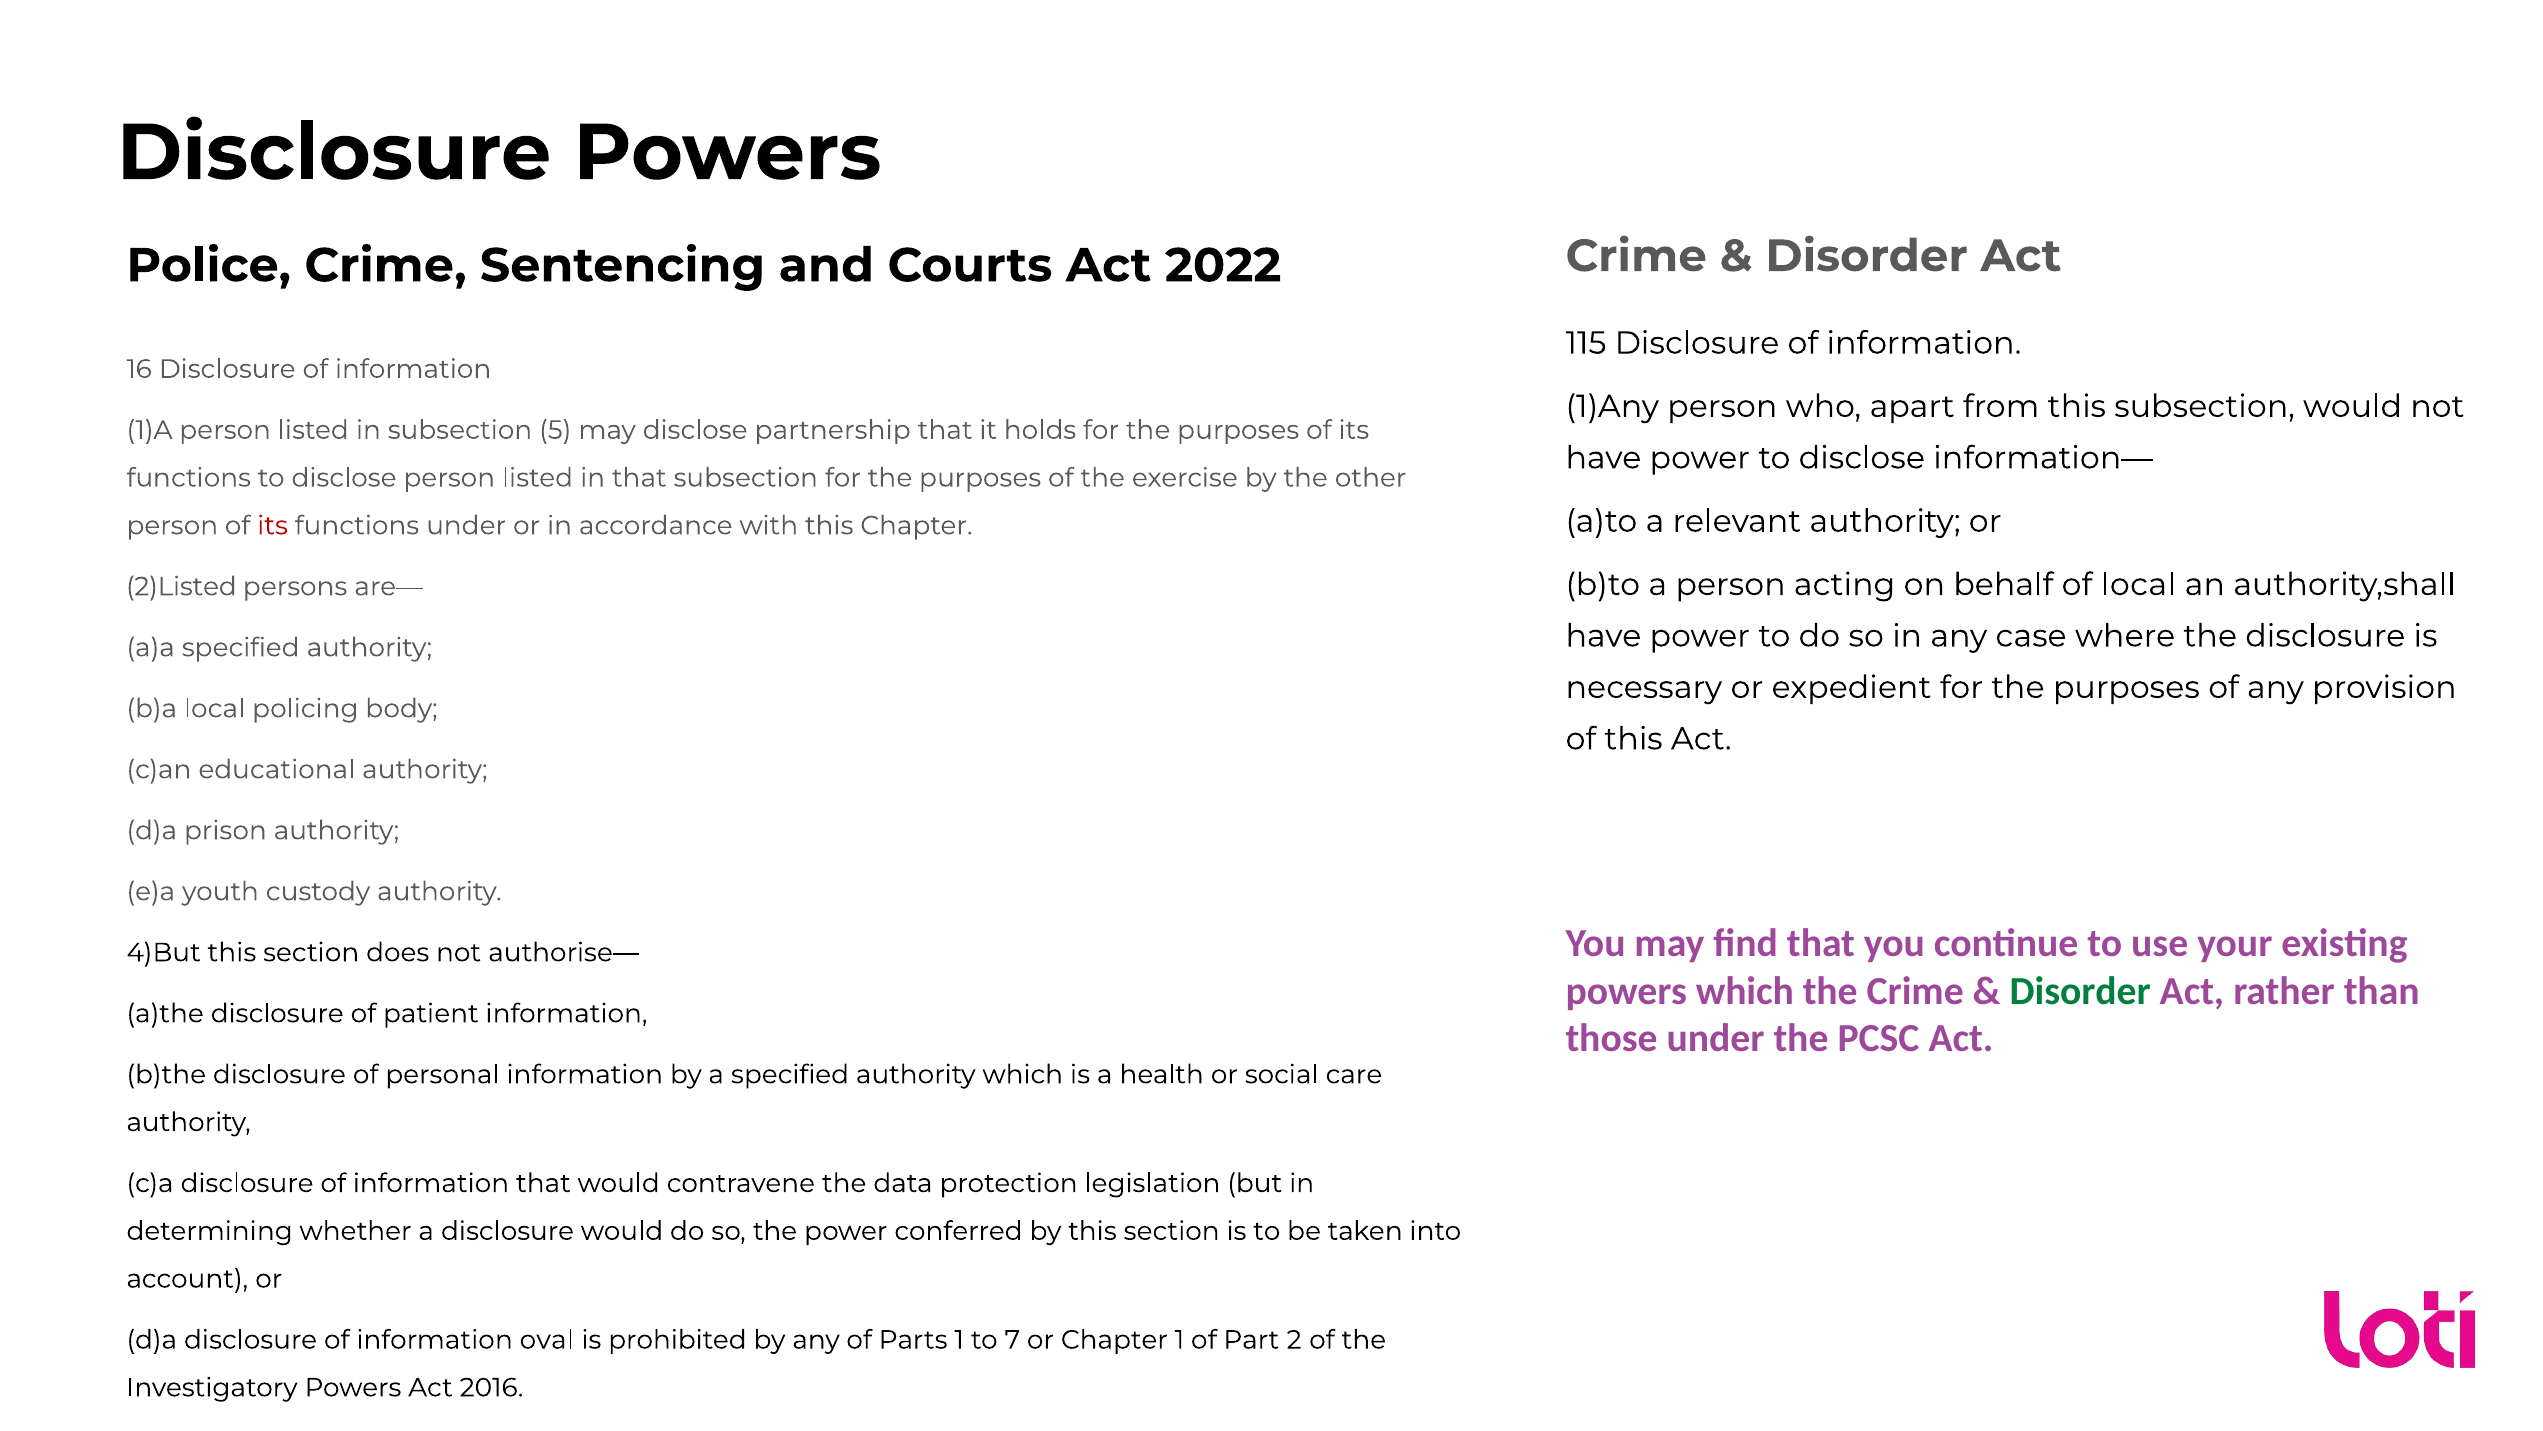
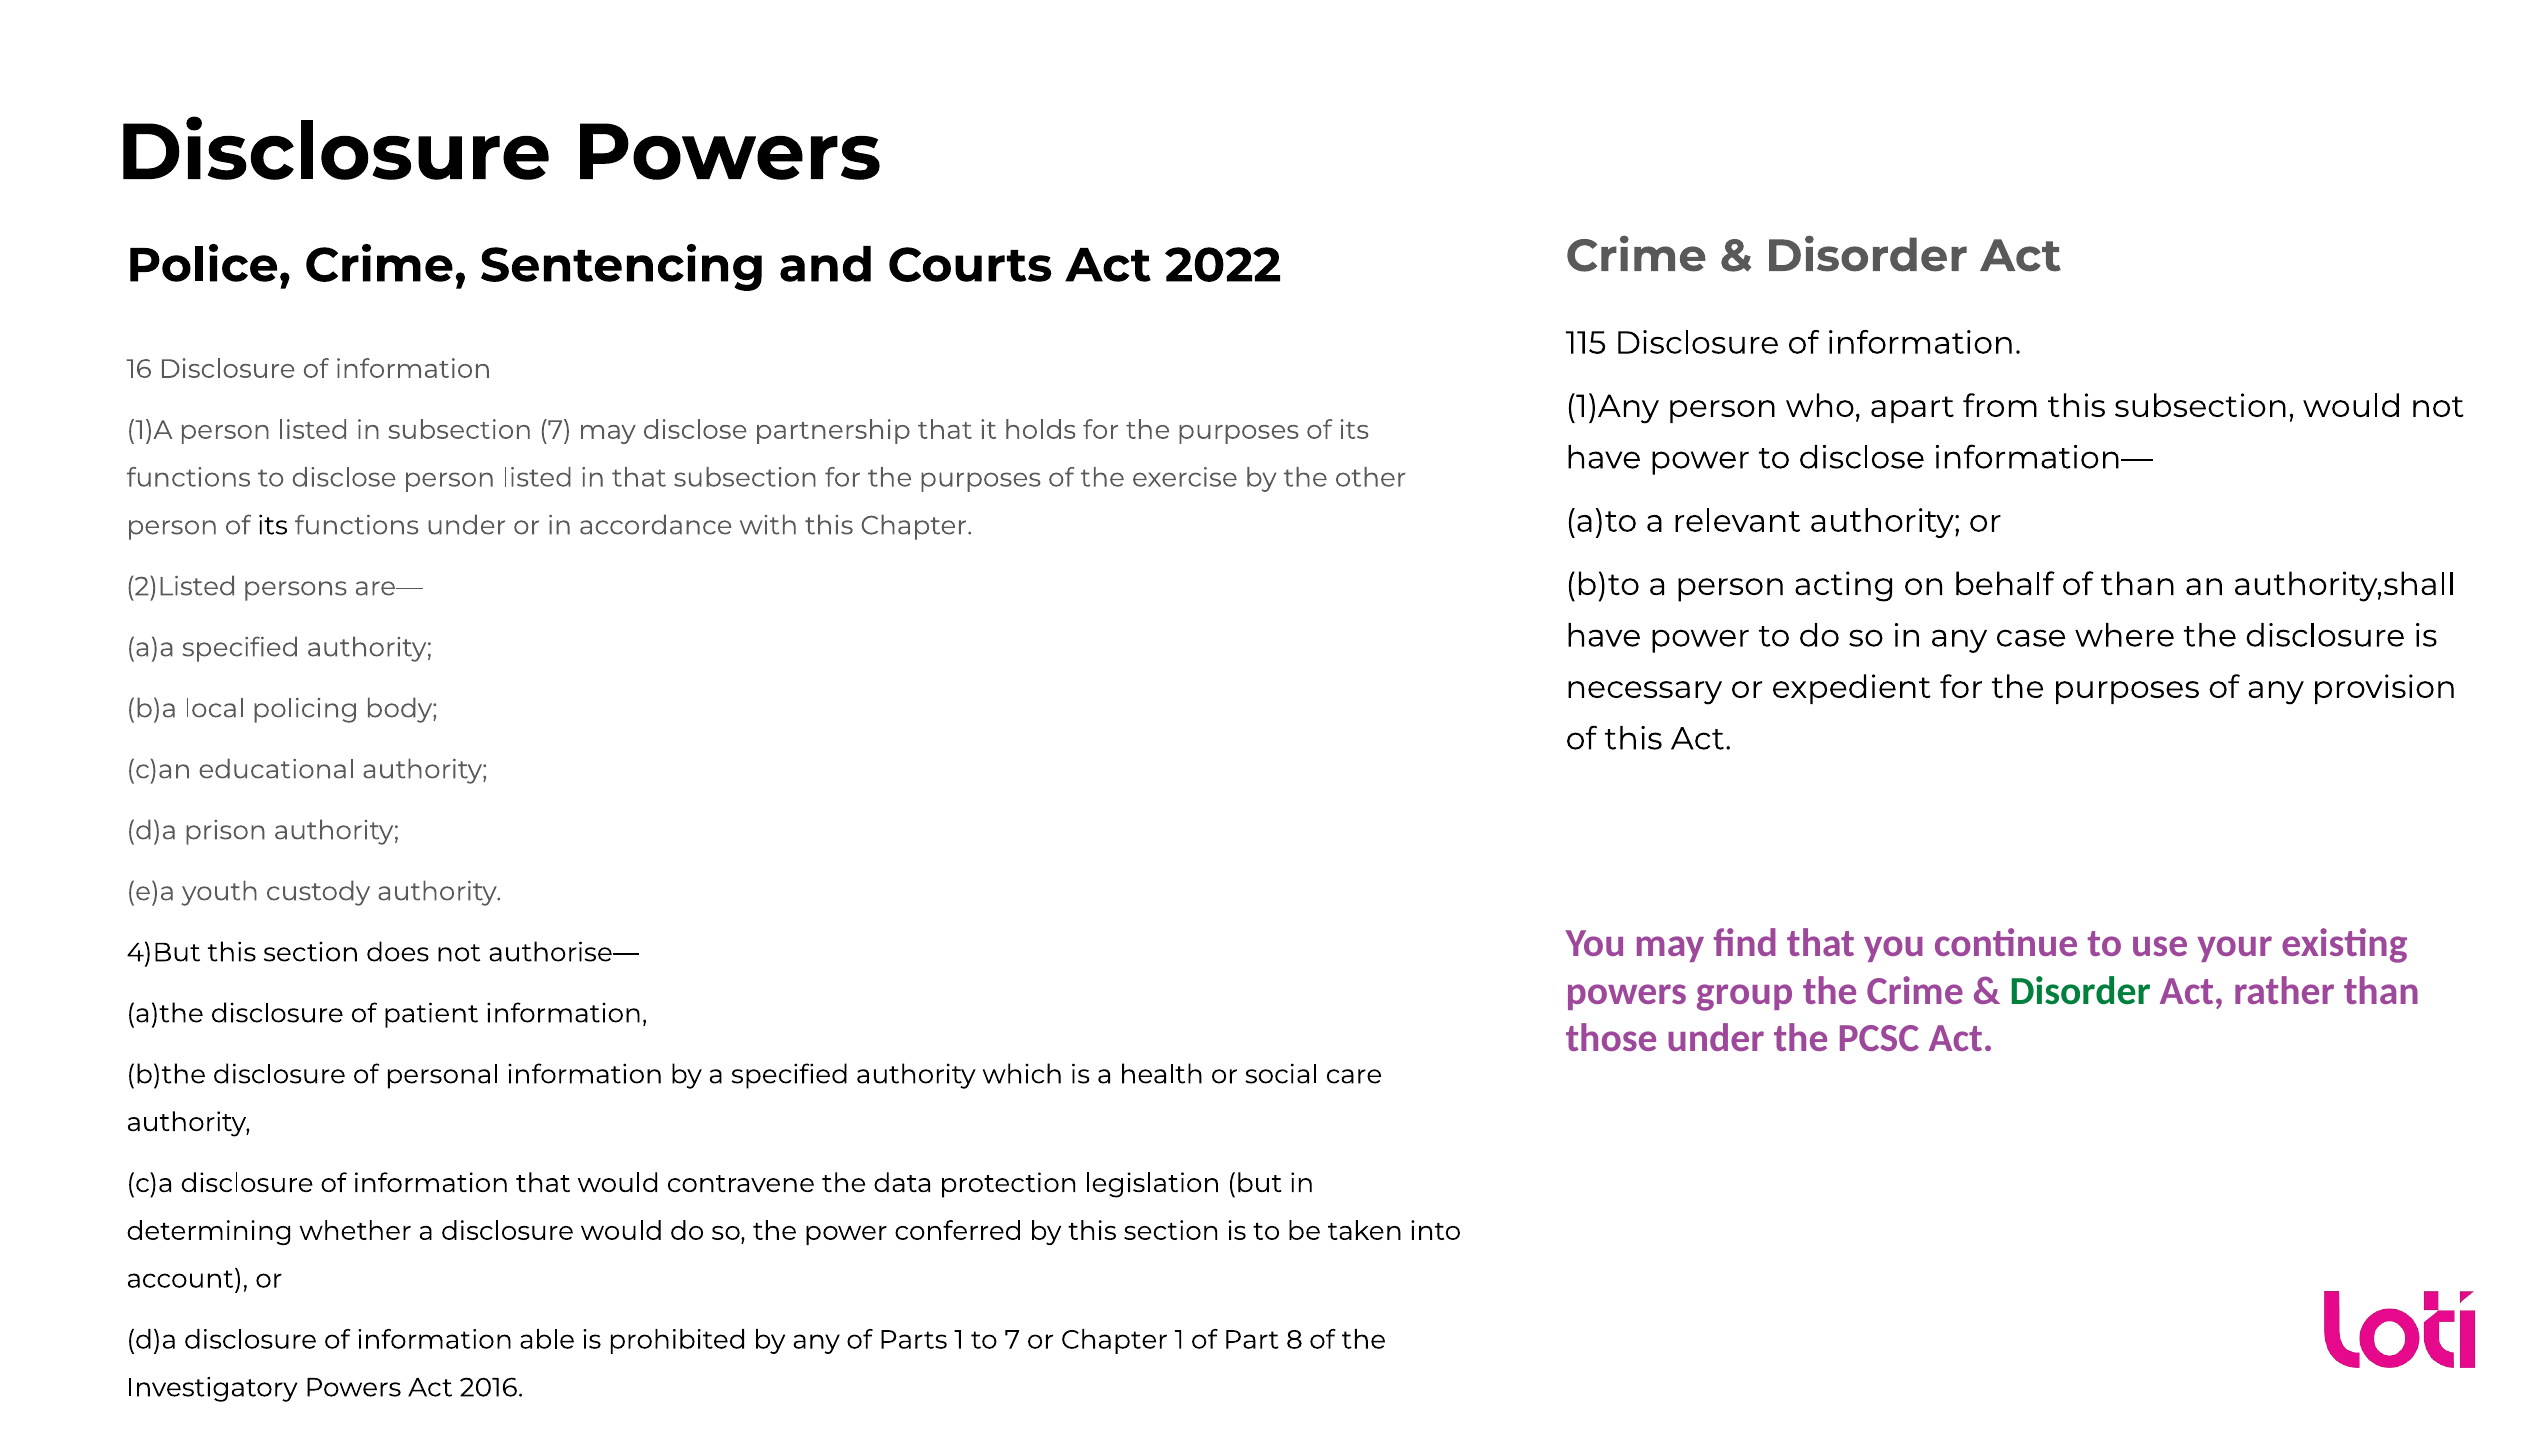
subsection 5: 5 -> 7 (555, 430)
its colour: red -> black (273, 525)
of local: local -> than (2138, 584)
powers which: which -> group (1745, 991)
oval: oval -> able (547, 1339)
2: 2 -> 8 (1294, 1339)
